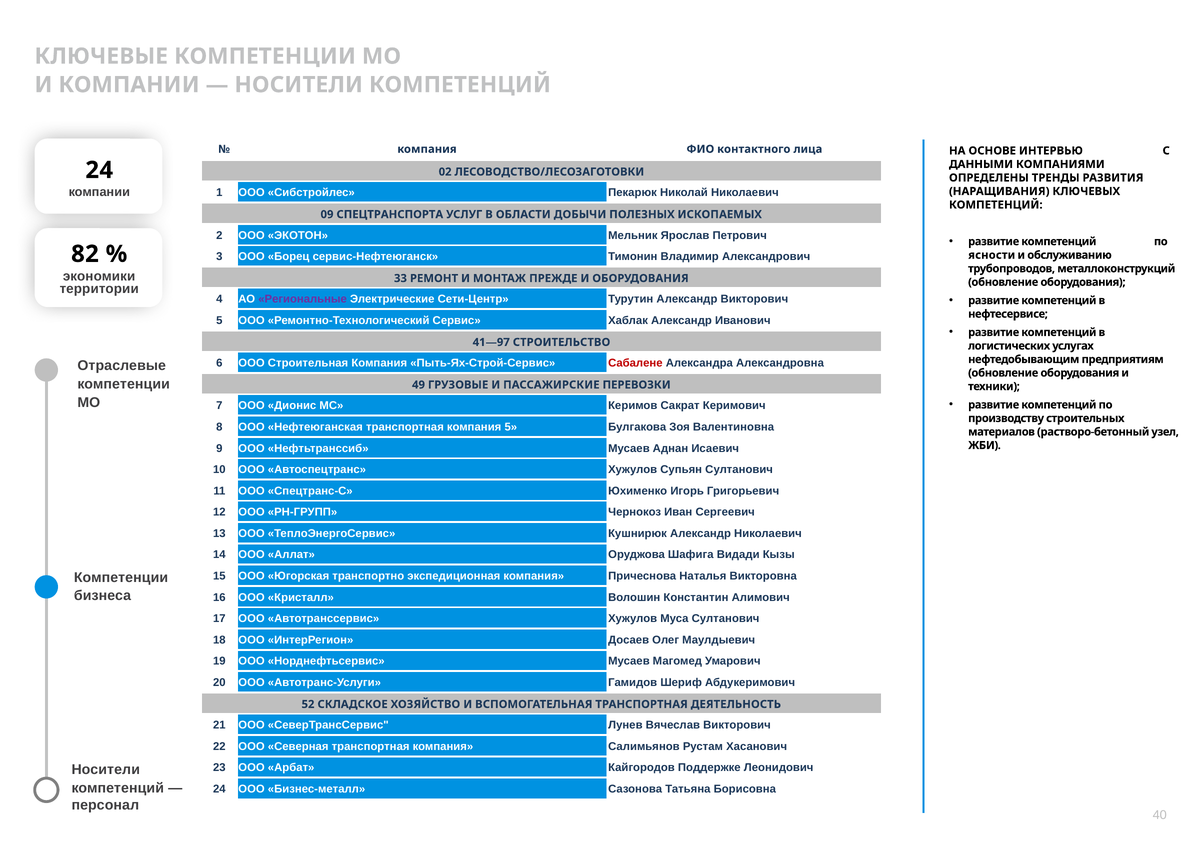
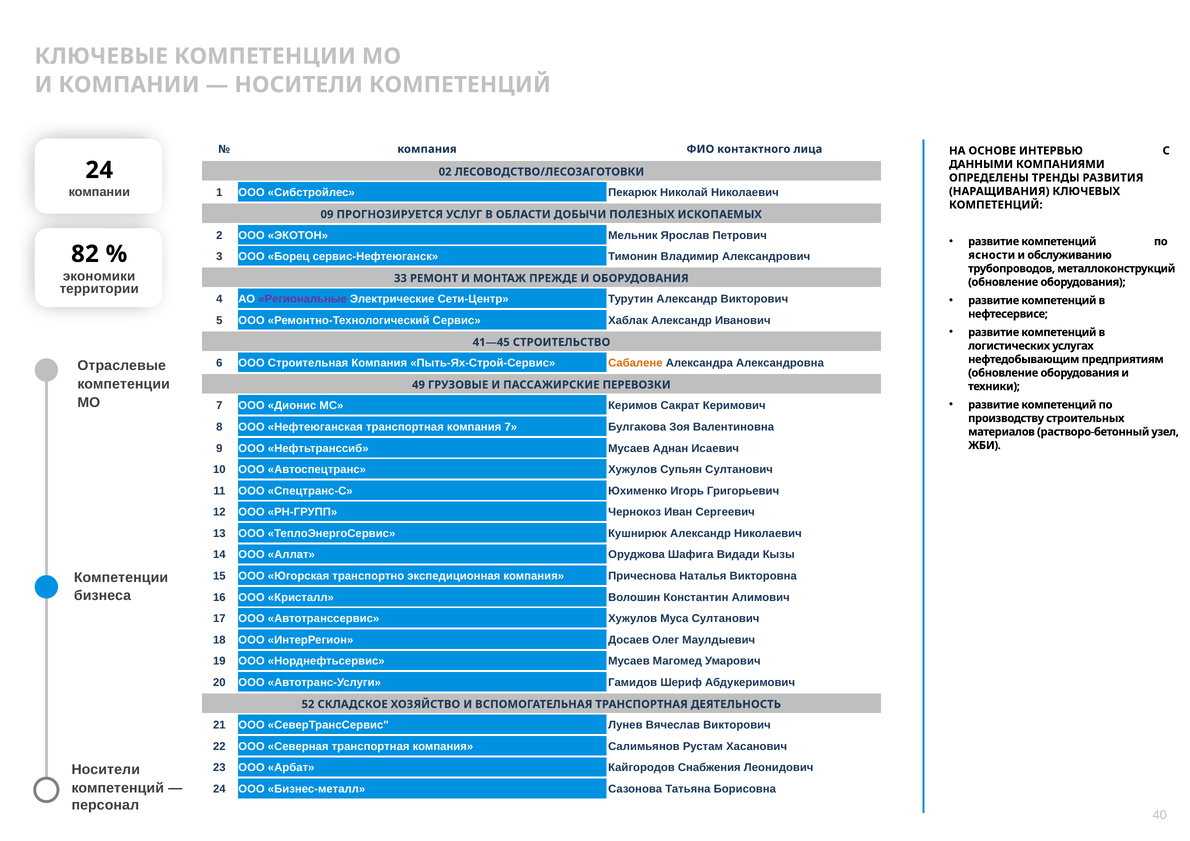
СПЕЦТРАНСПОРТА: СПЕЦТРАНСПОРТА -> ПРОГНОЗИРУЕТСЯ (390, 215)
41—97: 41—97 -> 41—45 (491, 342)
Сабалене colour: red -> orange (635, 363)
компания 5: 5 -> 7 (511, 427)
Поддержке: Поддержке -> Снабжения (709, 768)
